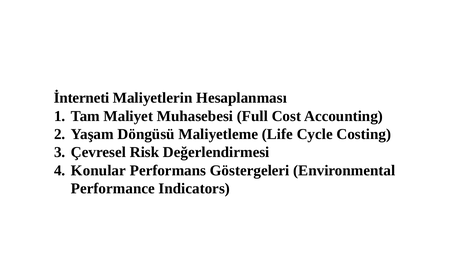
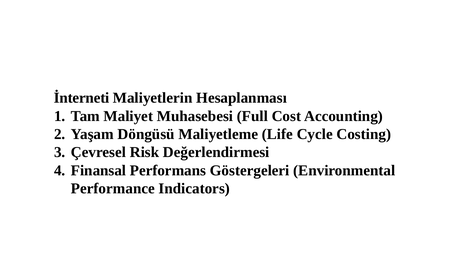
Konular: Konular -> Finansal (99, 170)
